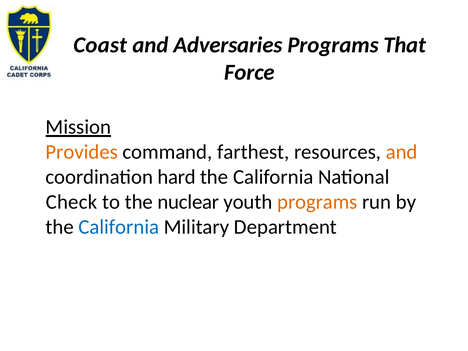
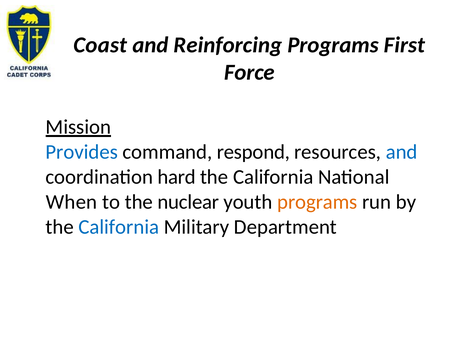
Adversaries: Adversaries -> Reinforcing (228, 45)
That: That -> First (405, 45)
Provides colour: orange -> blue (82, 152)
farthest: farthest -> respond (253, 152)
and colour: orange -> blue (402, 152)
Check: Check -> When (71, 202)
